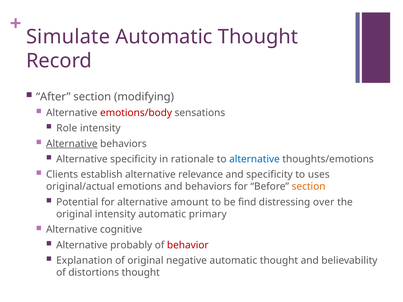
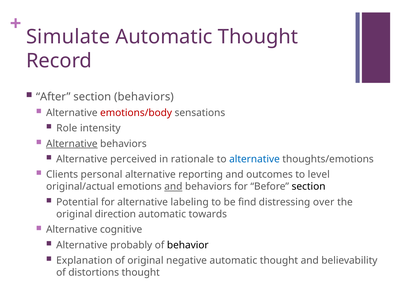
section modifying: modifying -> behaviors (144, 97)
Alternative specificity: specificity -> perceived (133, 159)
establish: establish -> personal (102, 175)
relevance: relevance -> reporting (201, 175)
and specificity: specificity -> outcomes (269, 175)
uses: uses -> level (319, 175)
and underline: none -> present (173, 187)
section colour: orange -> black (309, 187)
amount: amount -> labeling (190, 202)
original intensity: intensity -> direction (115, 214)
primary: primary -> towards (208, 214)
behavior colour: red -> black (188, 245)
